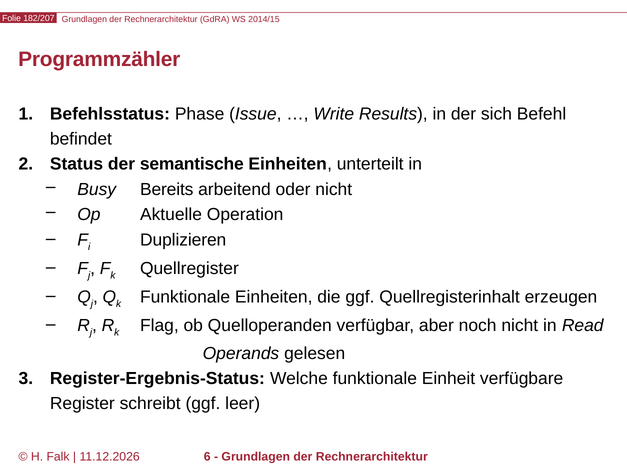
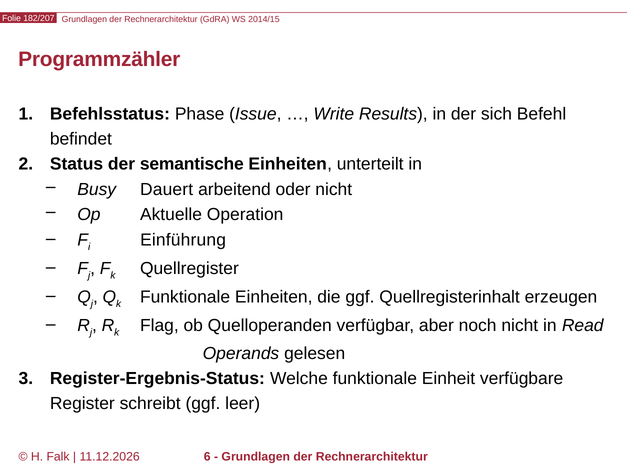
Bereits: Bereits -> Dauert (167, 189)
Duplizieren: Duplizieren -> Einführung (183, 240)
